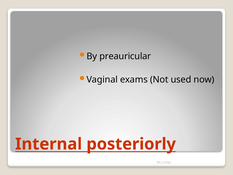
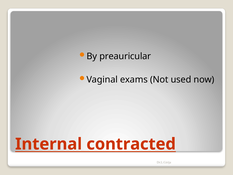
posteriorly: posteriorly -> contracted (131, 144)
